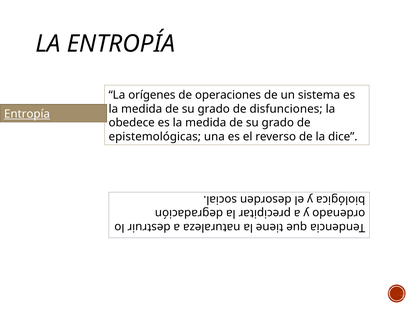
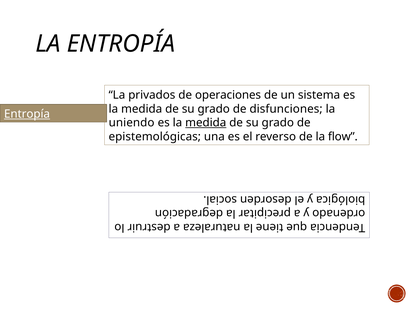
orígenes: orígenes -> privados (152, 95)
obedece: obedece -> uniendo (132, 123)
medida underline: none -> present (206, 123)
dice: dice -> flow (343, 137)
